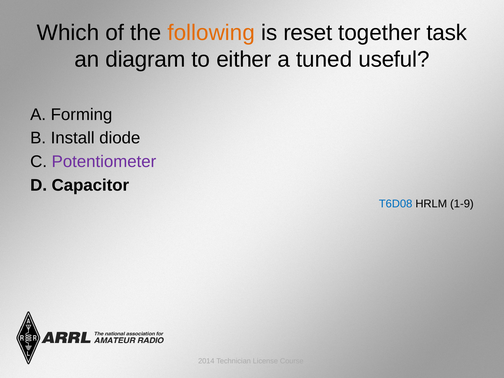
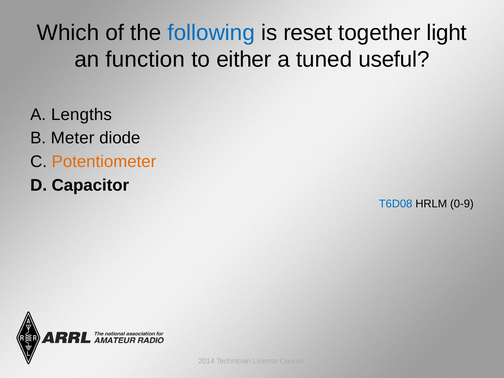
following colour: orange -> blue (211, 33)
task: task -> light (447, 33)
diagram: diagram -> function (145, 60)
Forming: Forming -> Lengths (81, 115)
Install: Install -> Meter (73, 138)
Potentiometer colour: purple -> orange (104, 162)
1-9: 1-9 -> 0-9 (462, 204)
